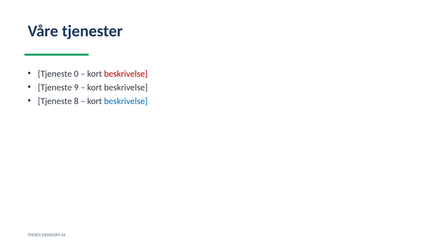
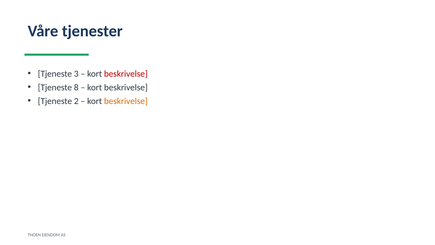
0: 0 -> 3 (76, 74)
9: 9 -> 8 (76, 87)
8: 8 -> 2 (76, 101)
beskrivelse colour: blue -> orange (126, 101)
